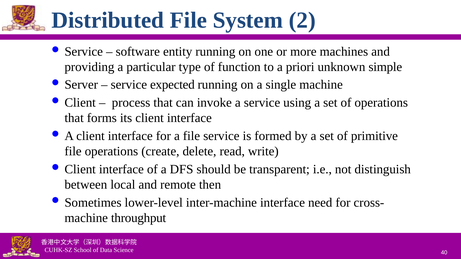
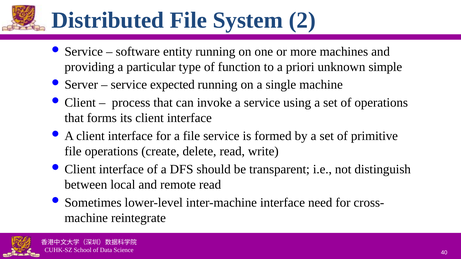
remote then: then -> read (210, 185)
throughput: throughput -> reintegrate (139, 218)
